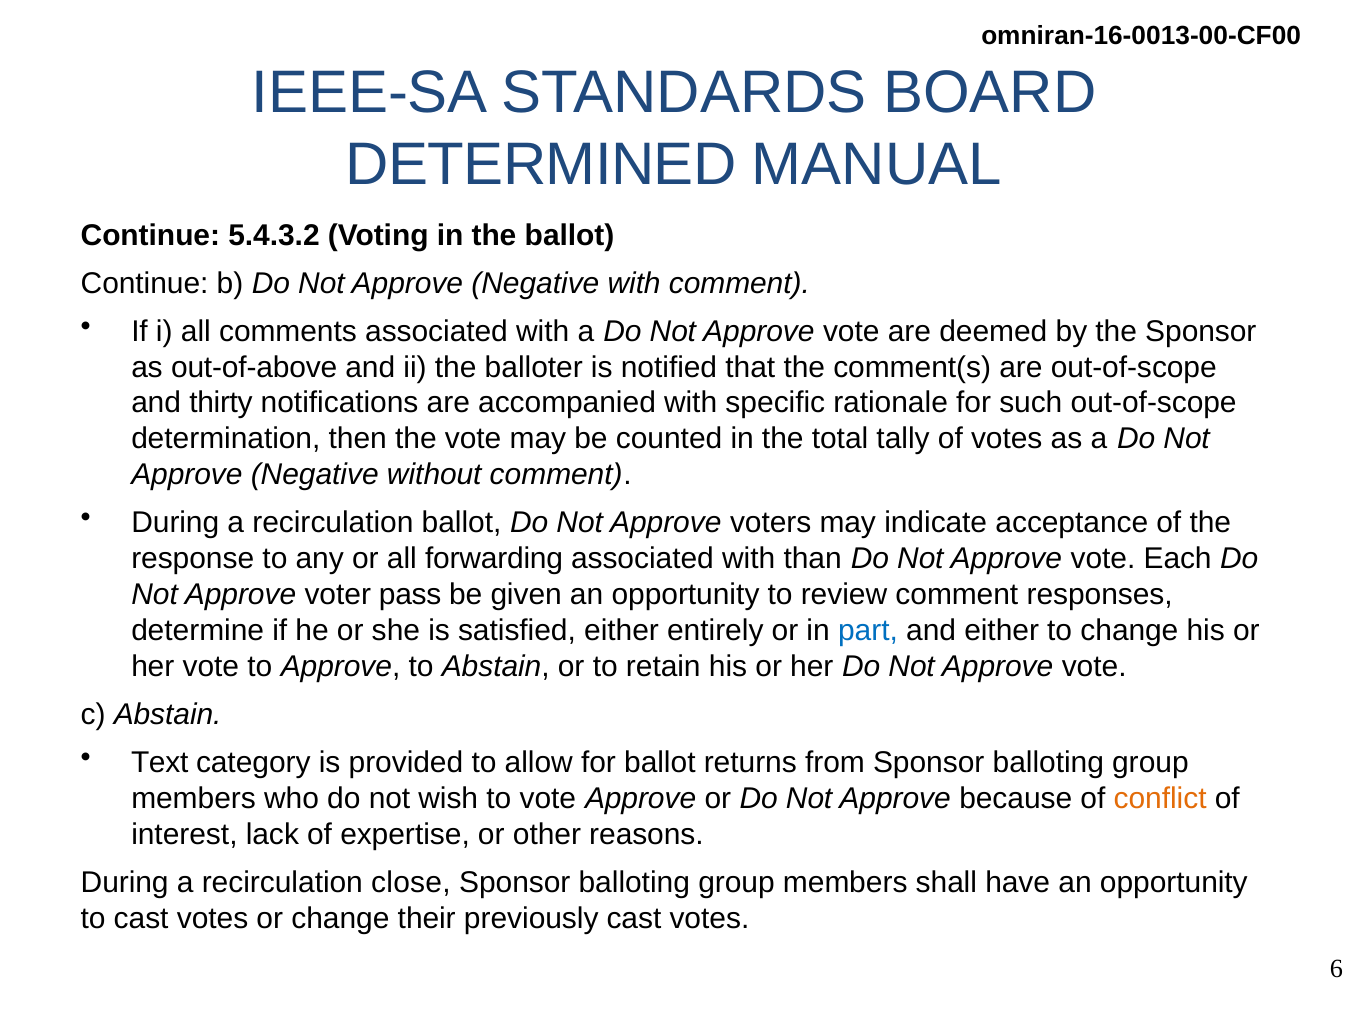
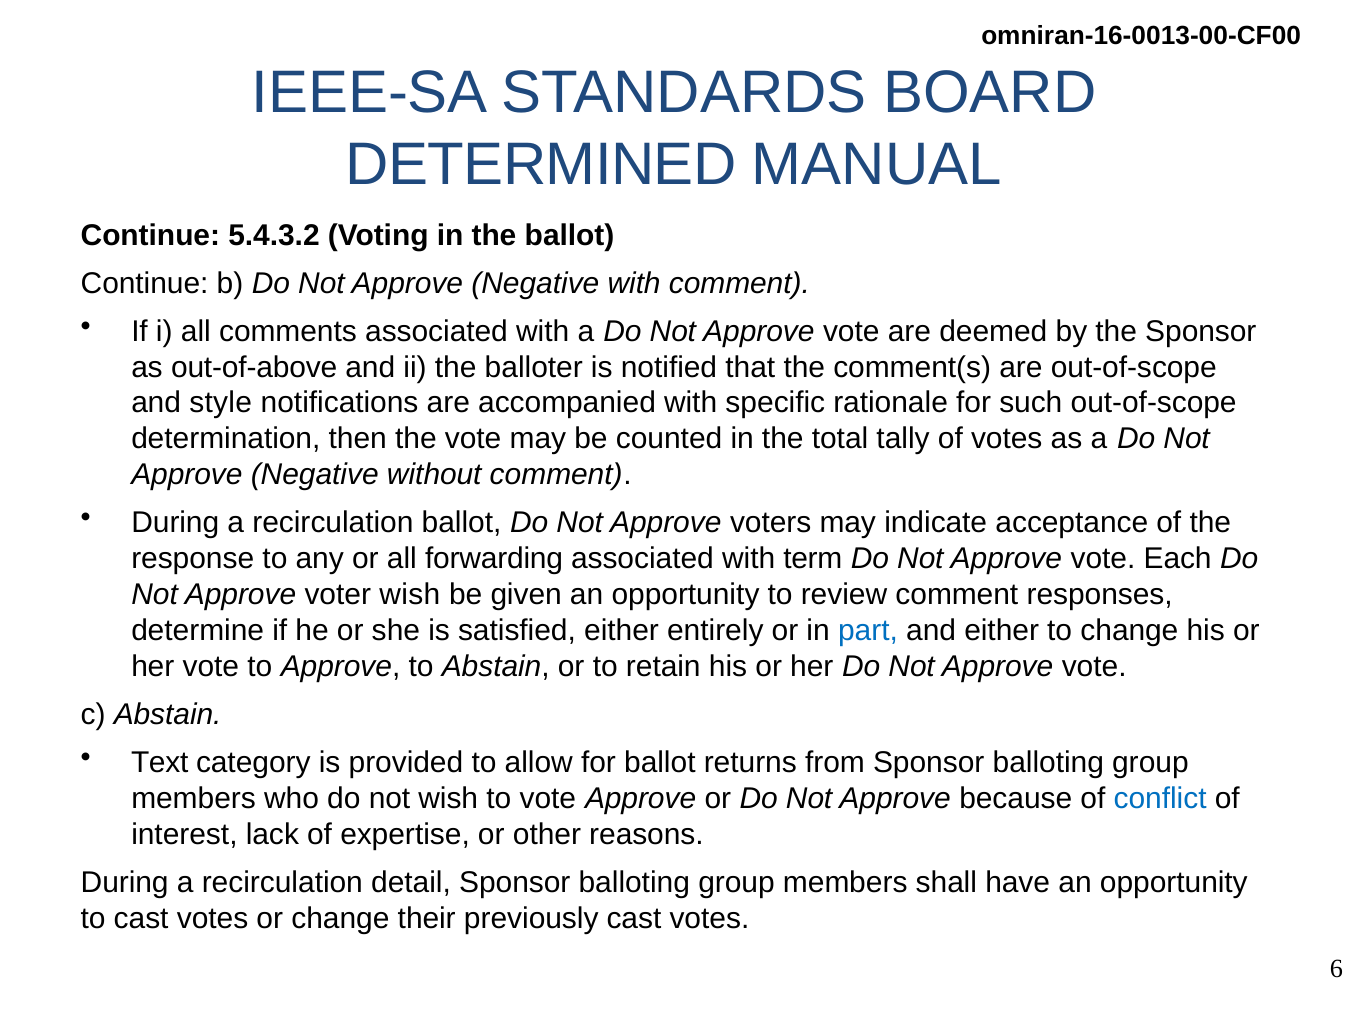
thirty: thirty -> style (221, 403)
than: than -> term (813, 559)
voter pass: pass -> wish (410, 595)
conflict colour: orange -> blue (1160, 799)
close: close -> detail (411, 882)
